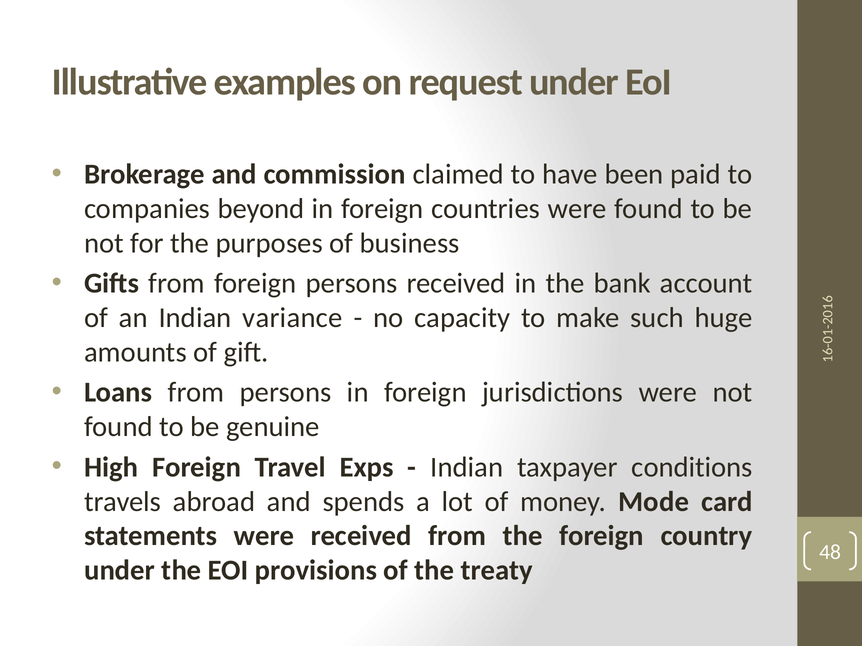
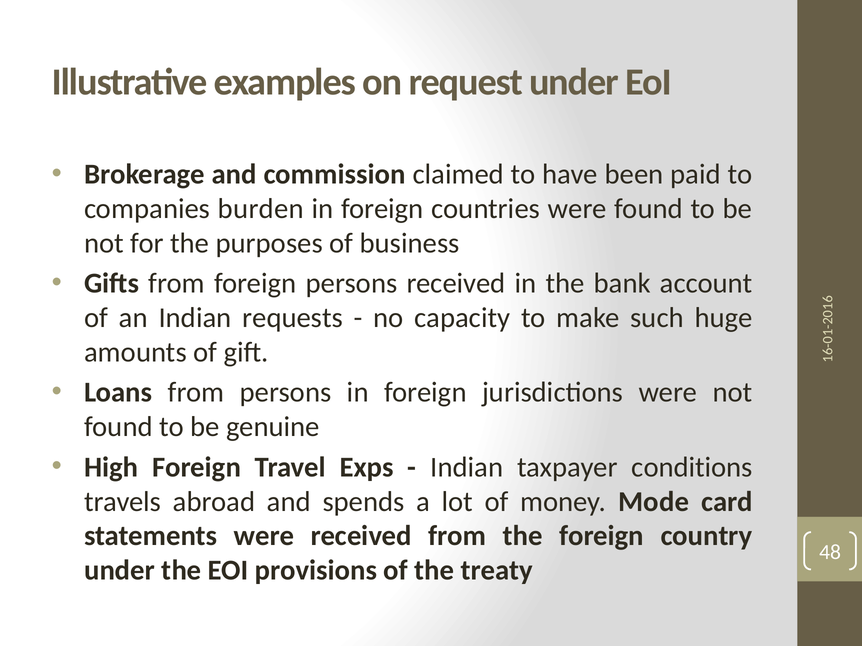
beyond: beyond -> burden (261, 209)
variance: variance -> requests (293, 318)
